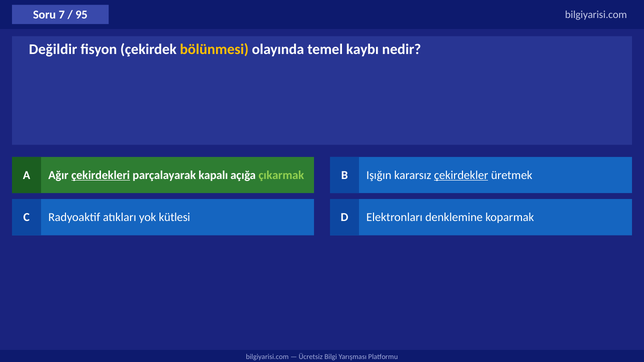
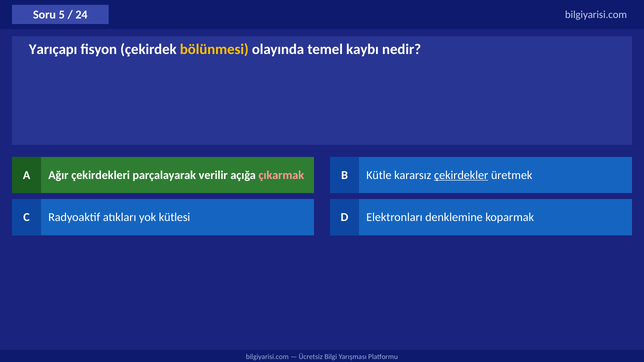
7: 7 -> 5 (62, 15)
95: 95 -> 24 (81, 15)
Değildir: Değildir -> Yarıçapı (53, 50)
çekirdekleri underline: present -> none (101, 175)
kapalı: kapalı -> verilir (213, 175)
çıkarmak colour: light green -> pink (281, 175)
Işığın: Işığın -> Kütle (379, 175)
